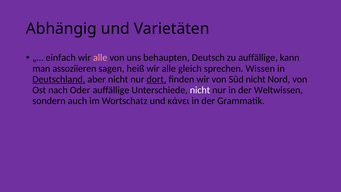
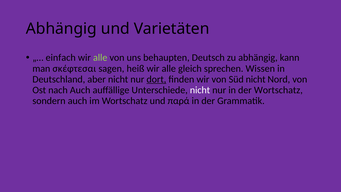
alle colour: pink -> light green (100, 58)
zu auffällige: auffällige -> abhängig (258, 58)
assoziieren: assoziieren -> σκέφτεσαι (74, 68)
Deutschland underline: present -> none (59, 79)
nach Oder: Oder -> Auch (80, 90)
der Weltwissen: Weltwissen -> Wortschatz (278, 90)
κάνει: κάνει -> παρά (179, 101)
